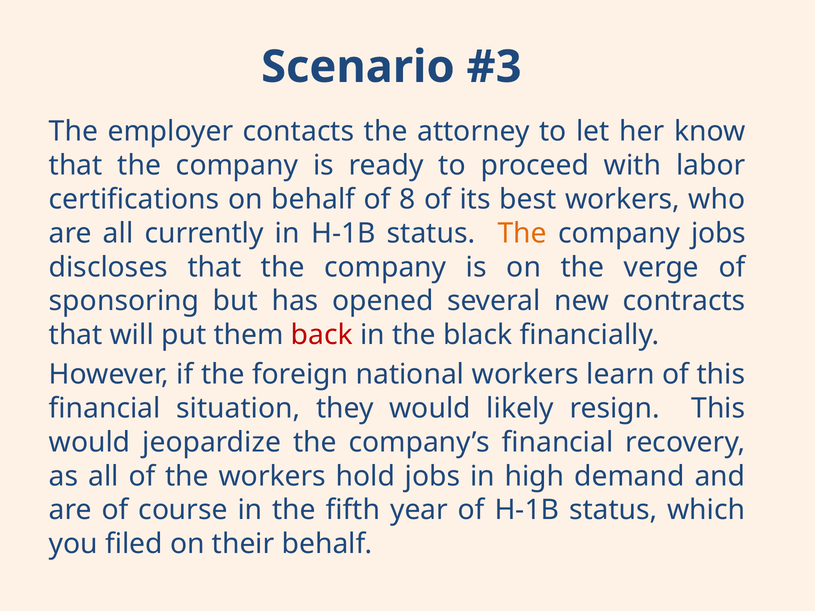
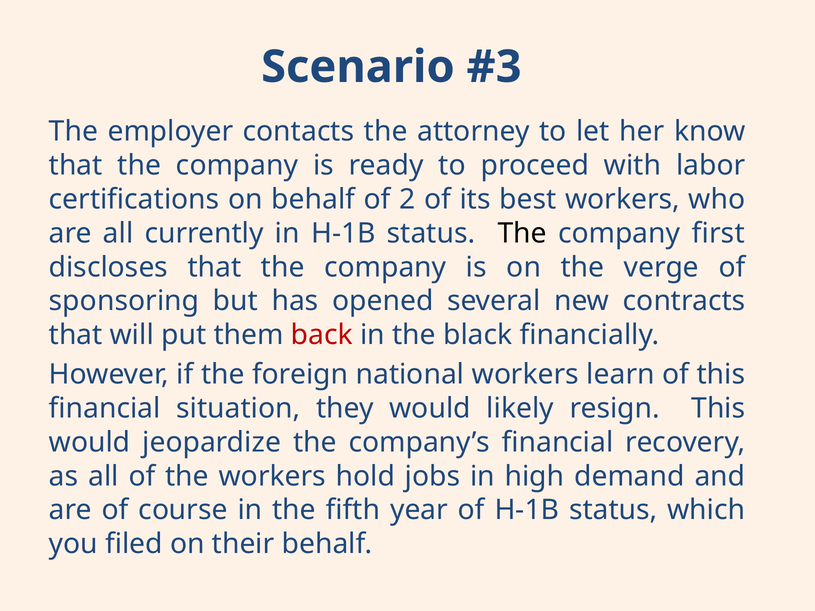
8: 8 -> 2 (407, 199)
The colour: orange -> black (522, 233)
company jobs: jobs -> first (718, 233)
